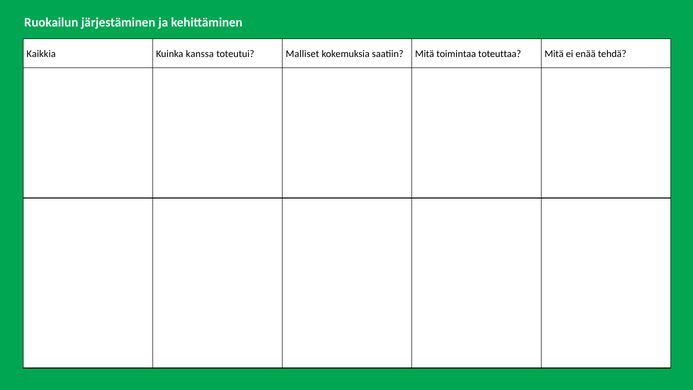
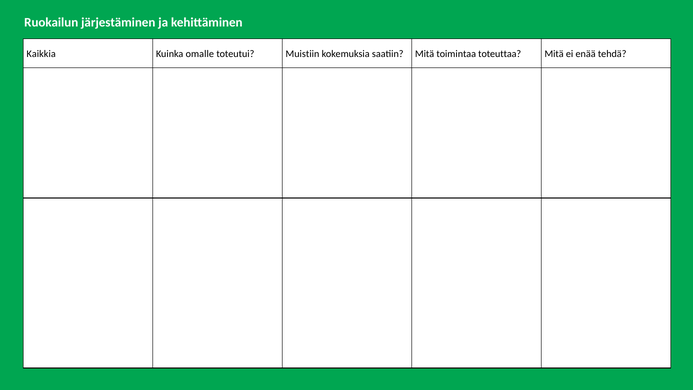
kanssa: kanssa -> omalle (200, 54)
Malliset: Malliset -> Muistiin (302, 54)
